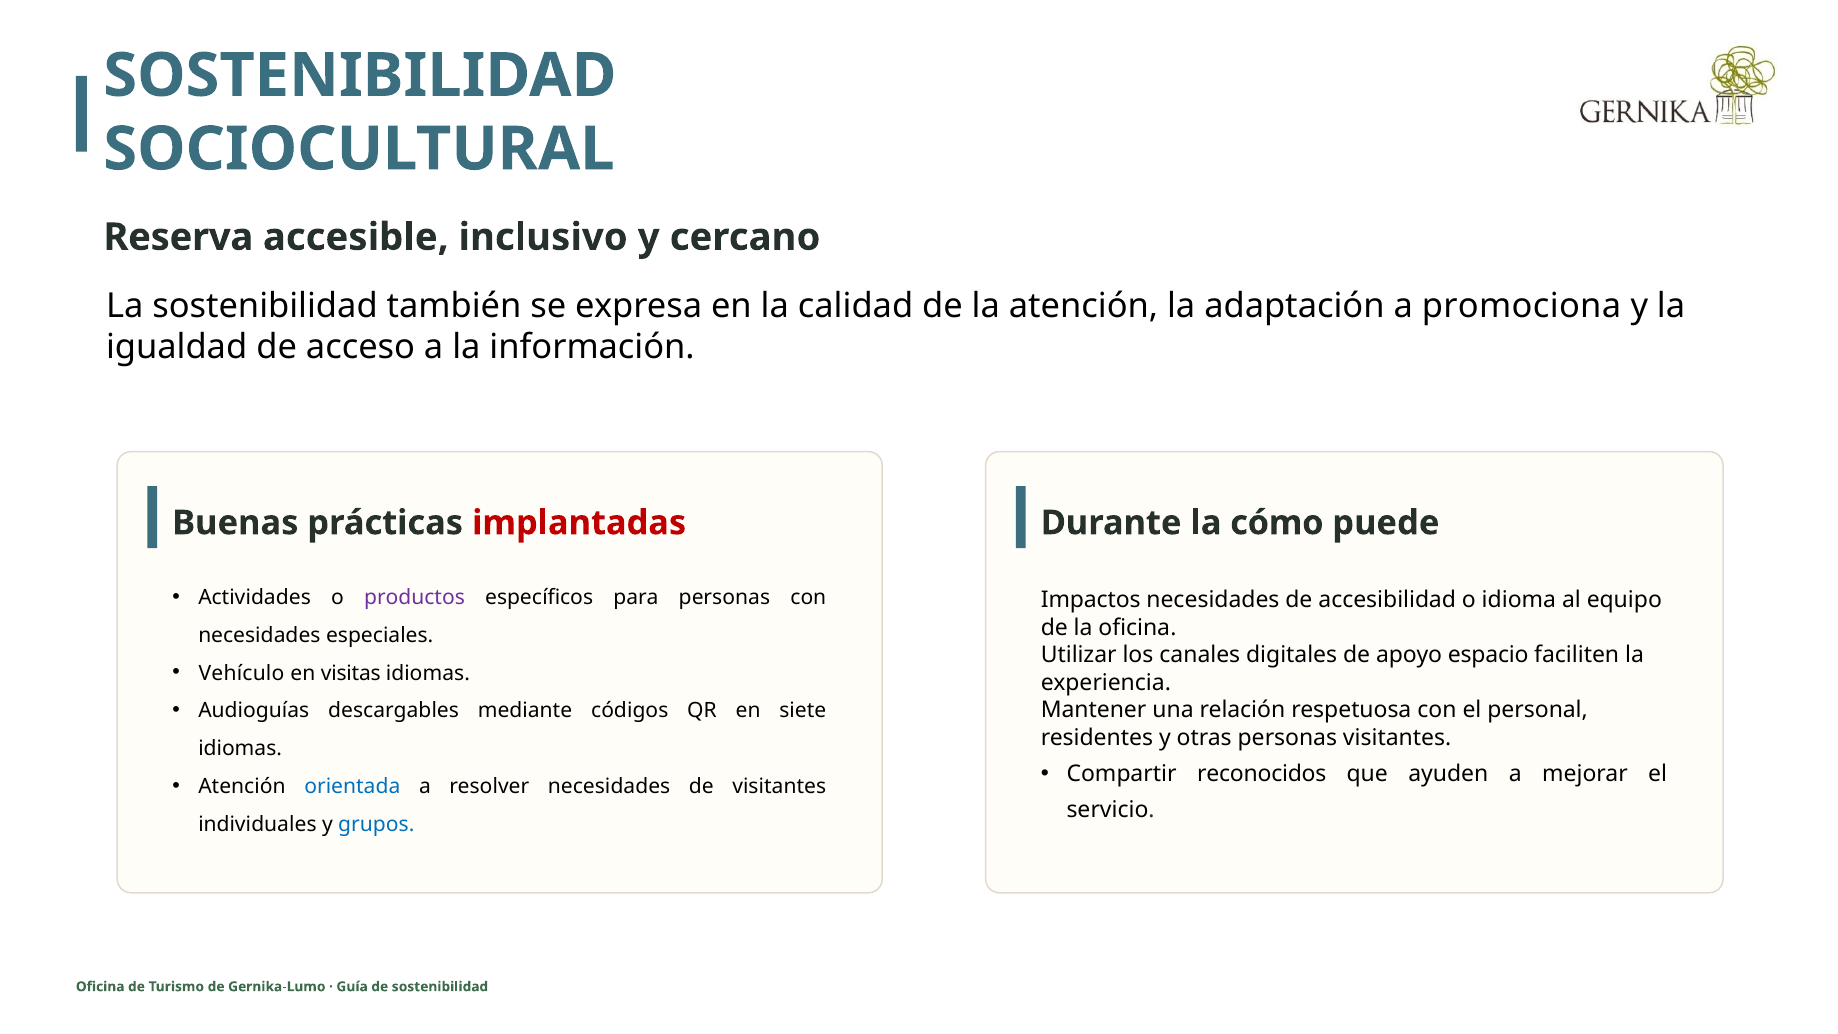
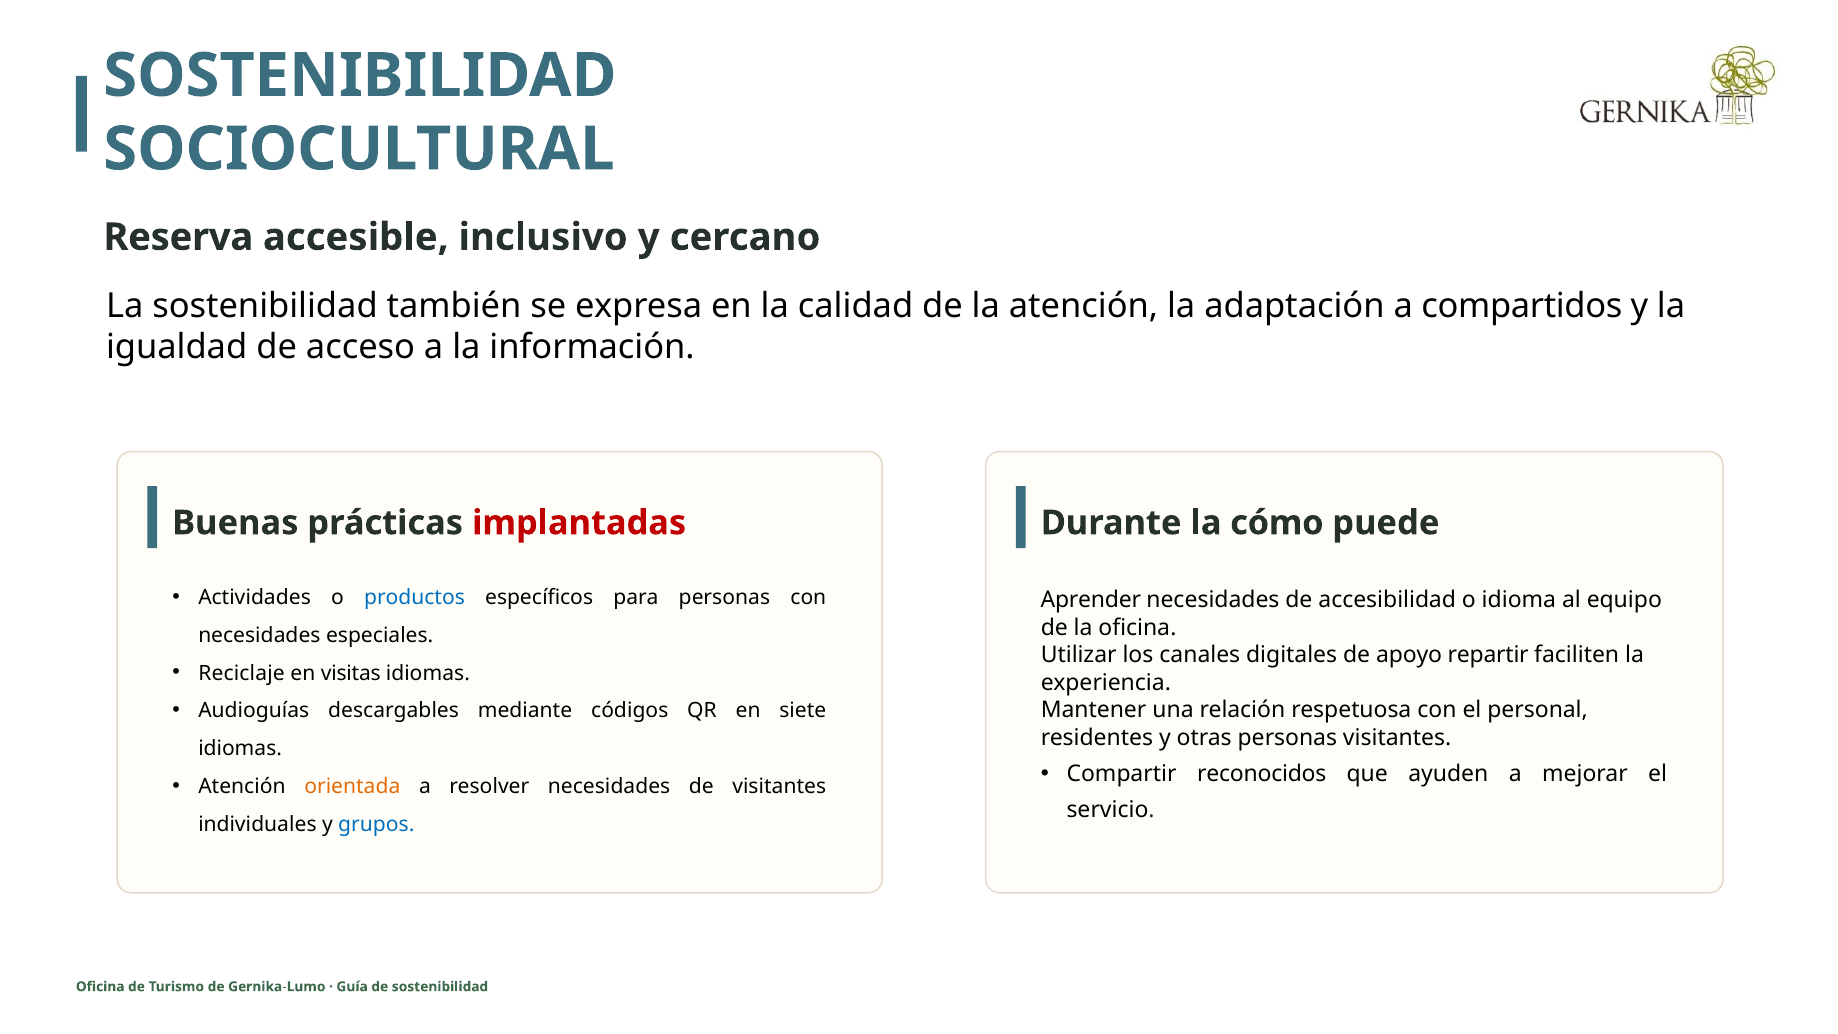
promociona: promociona -> compartidos (1522, 306)
productos colour: purple -> blue (414, 597)
Impactos: Impactos -> Aprender (1091, 600)
espacio: espacio -> repartir (1488, 655)
Vehículo: Vehículo -> Reciclaje (242, 673)
orientada colour: blue -> orange (352, 787)
